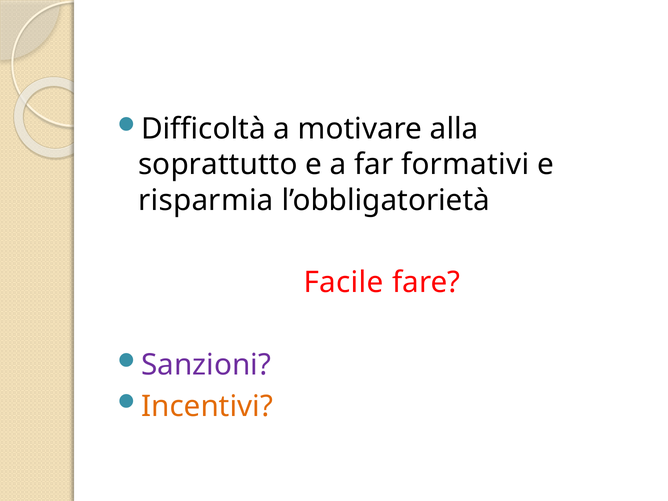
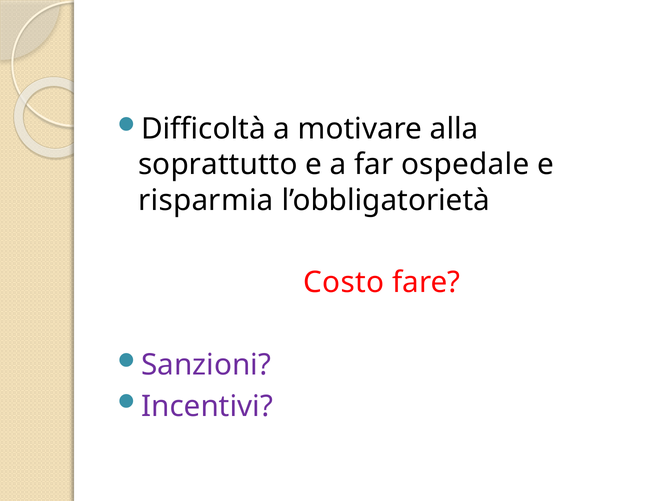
formativi: formativi -> ospedale (465, 165)
Facile: Facile -> Costo (344, 283)
Incentivi colour: orange -> purple (207, 406)
